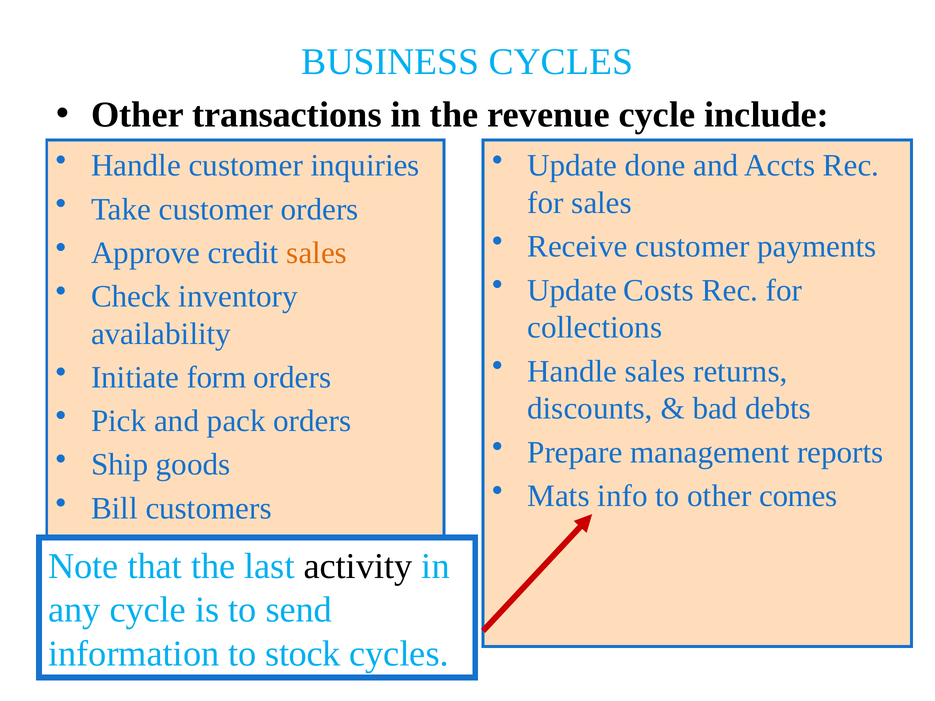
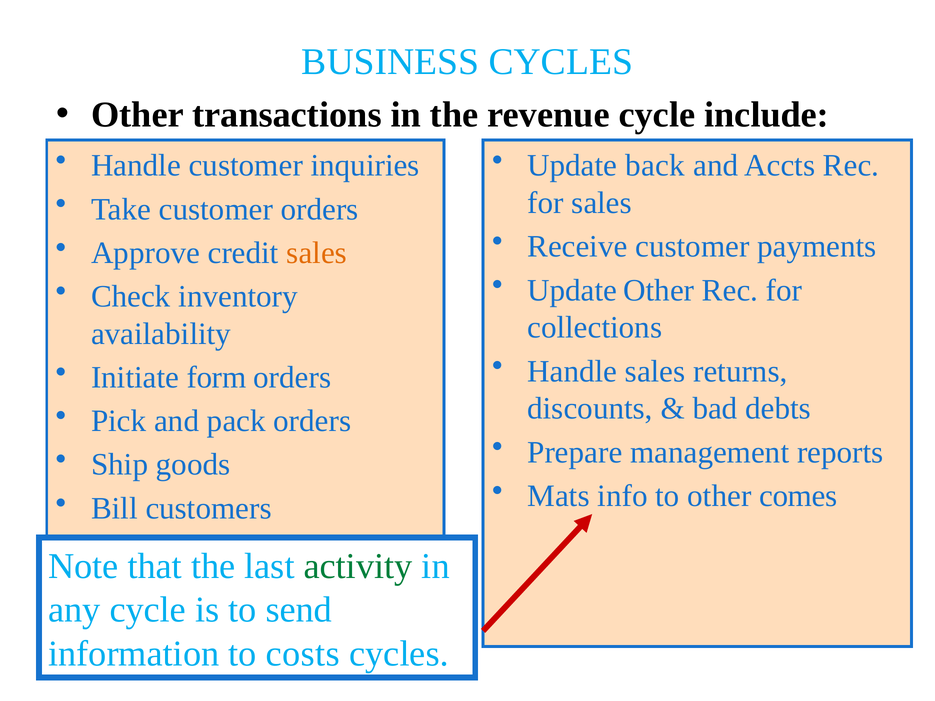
done: done -> back (655, 166)
Update Costs: Costs -> Other (659, 290)
activity colour: black -> green (358, 567)
stock: stock -> costs (303, 654)
